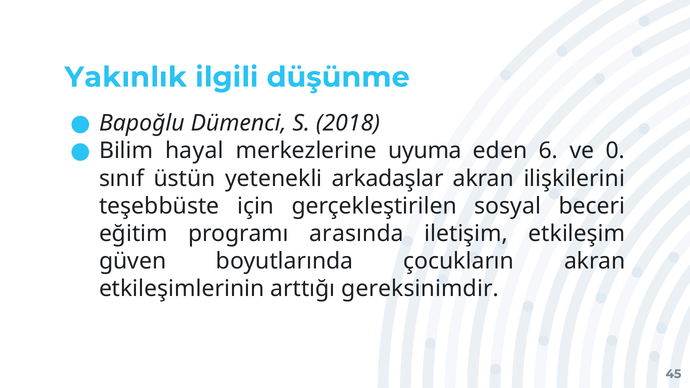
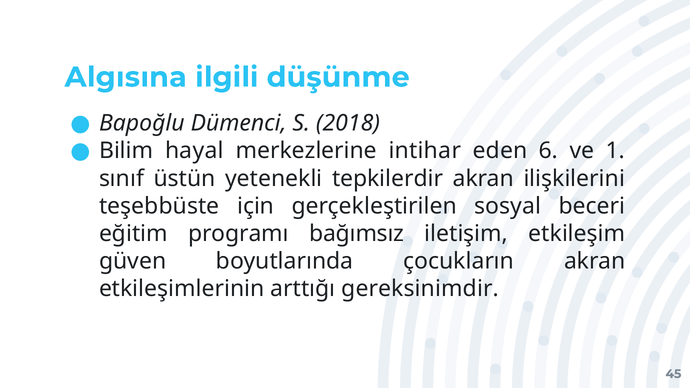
Yakınlık: Yakınlık -> Algısına (126, 77)
uyuma: uyuma -> intihar (425, 151)
0: 0 -> 1 (615, 151)
arkadaşlar: arkadaşlar -> tepkilerdir (388, 179)
arasında: arasında -> bağımsız (357, 234)
